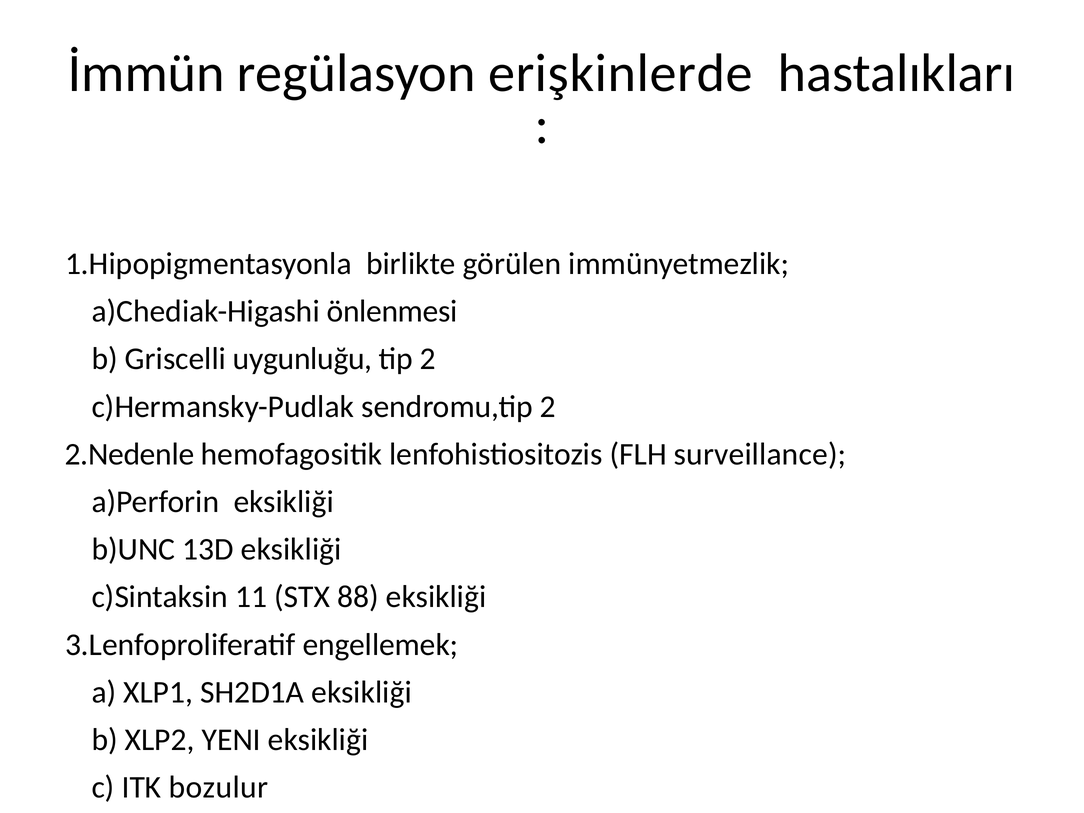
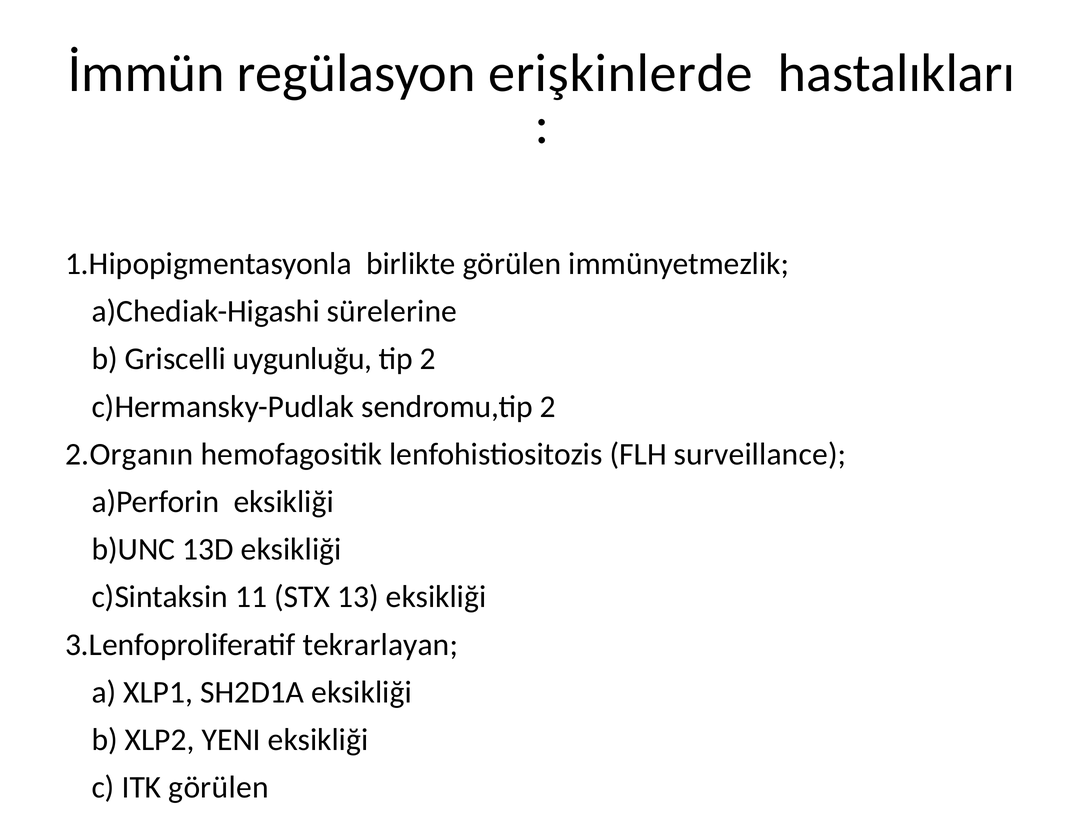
önlenmesi: önlenmesi -> sürelerine (392, 311)
2.Nedenle: 2.Nedenle -> 2.Organın (129, 454)
88: 88 -> 13 (358, 597)
engellemek: engellemek -> tekrarlayan (380, 645)
ITK bozulur: bozulur -> görülen (219, 787)
